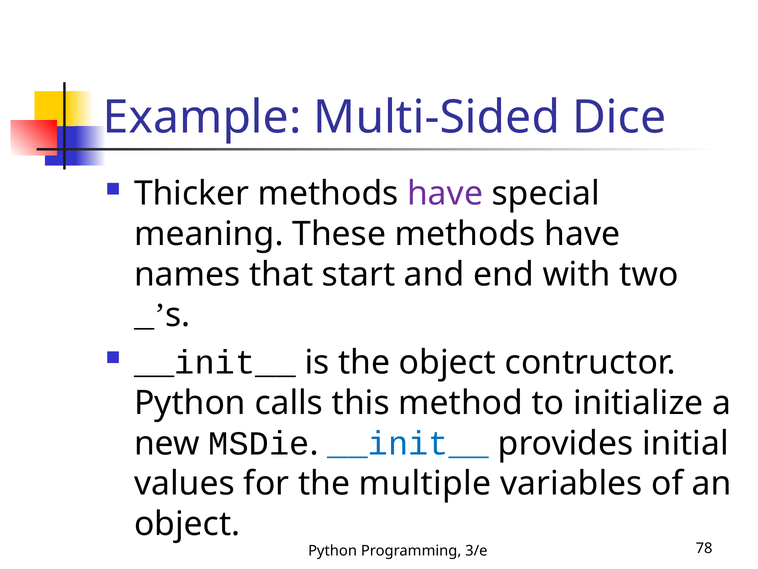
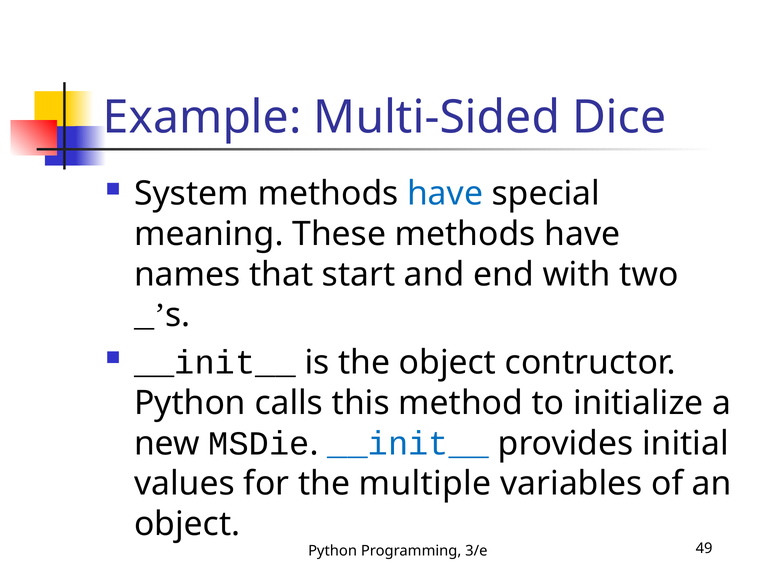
Thicker: Thicker -> System (191, 194)
have colour: purple -> blue (445, 194)
78: 78 -> 49 (704, 548)
